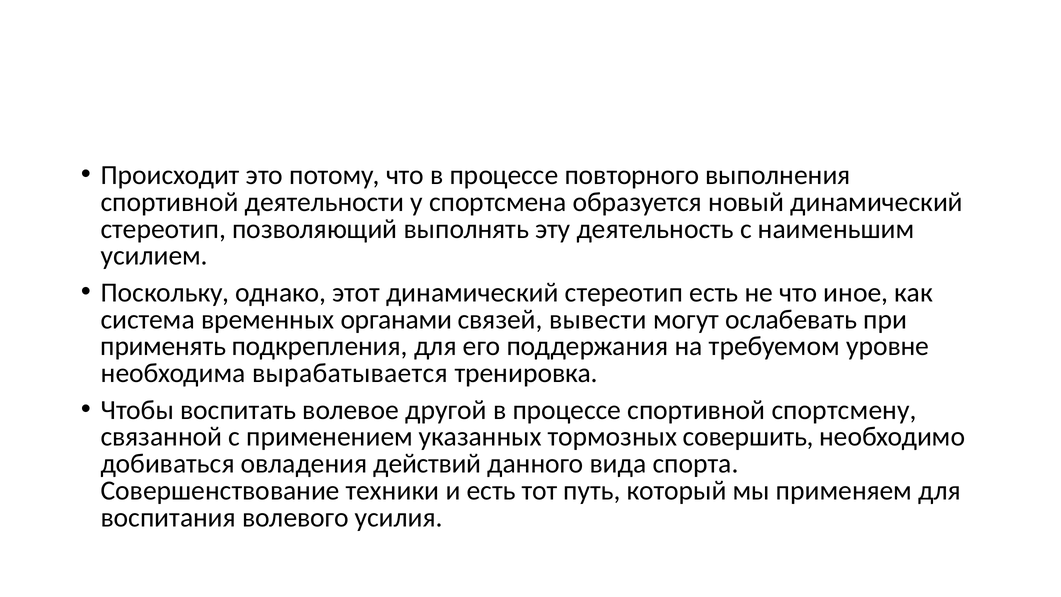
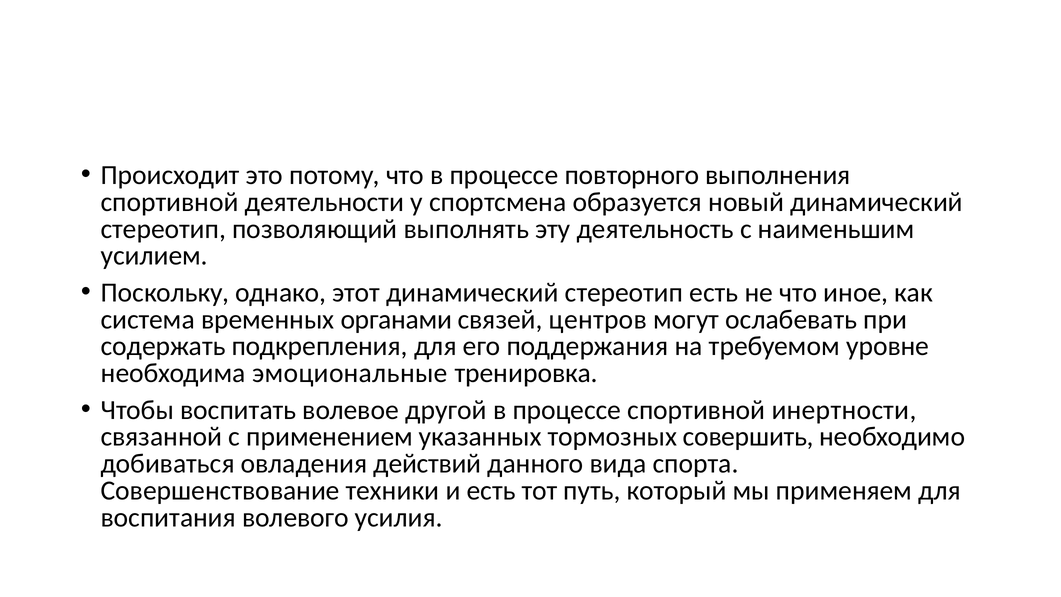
вывести: вывести -> центров (598, 319)
применять: применять -> содержать (163, 346)
вырабатывается: вырабатывается -> эмоциональные (350, 373)
спортсмену: спортсмену -> инертности (844, 410)
